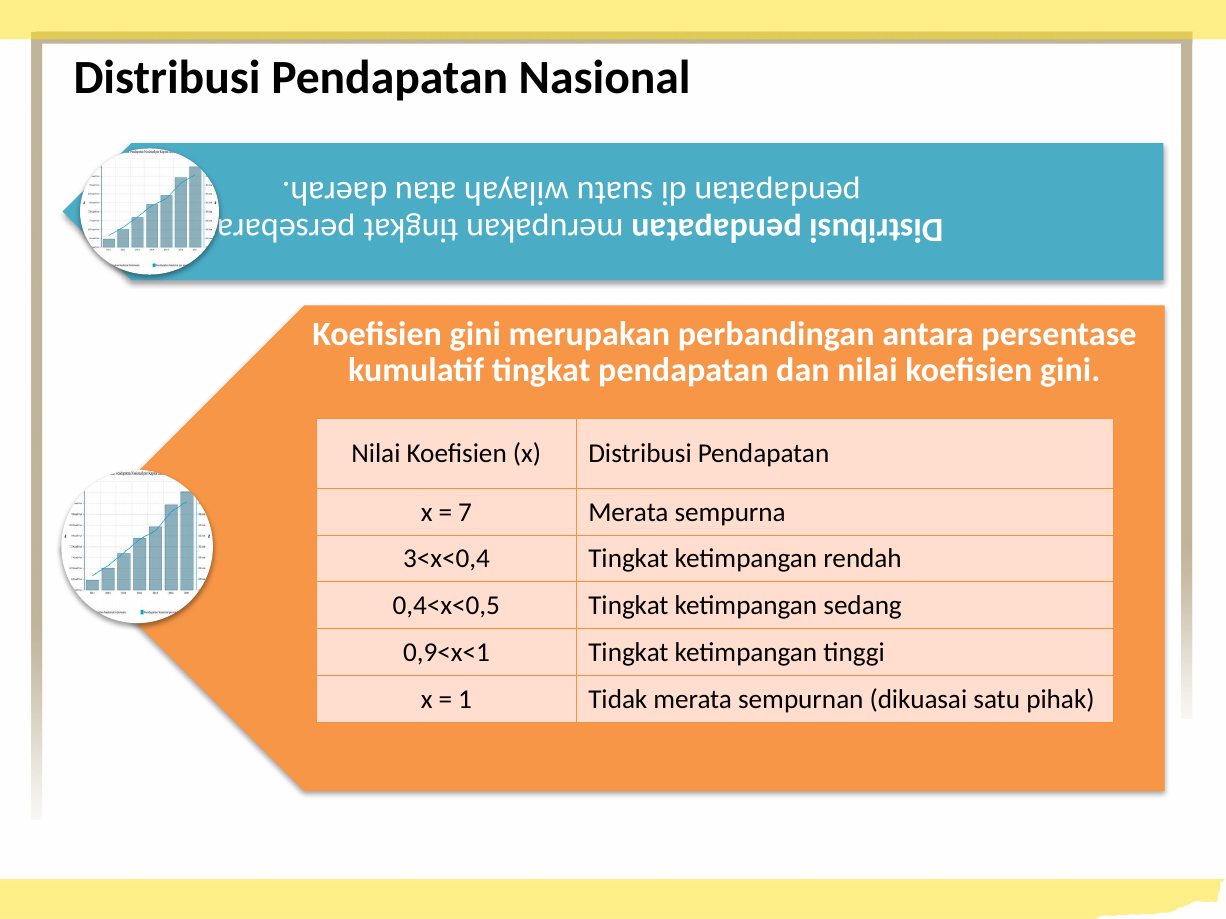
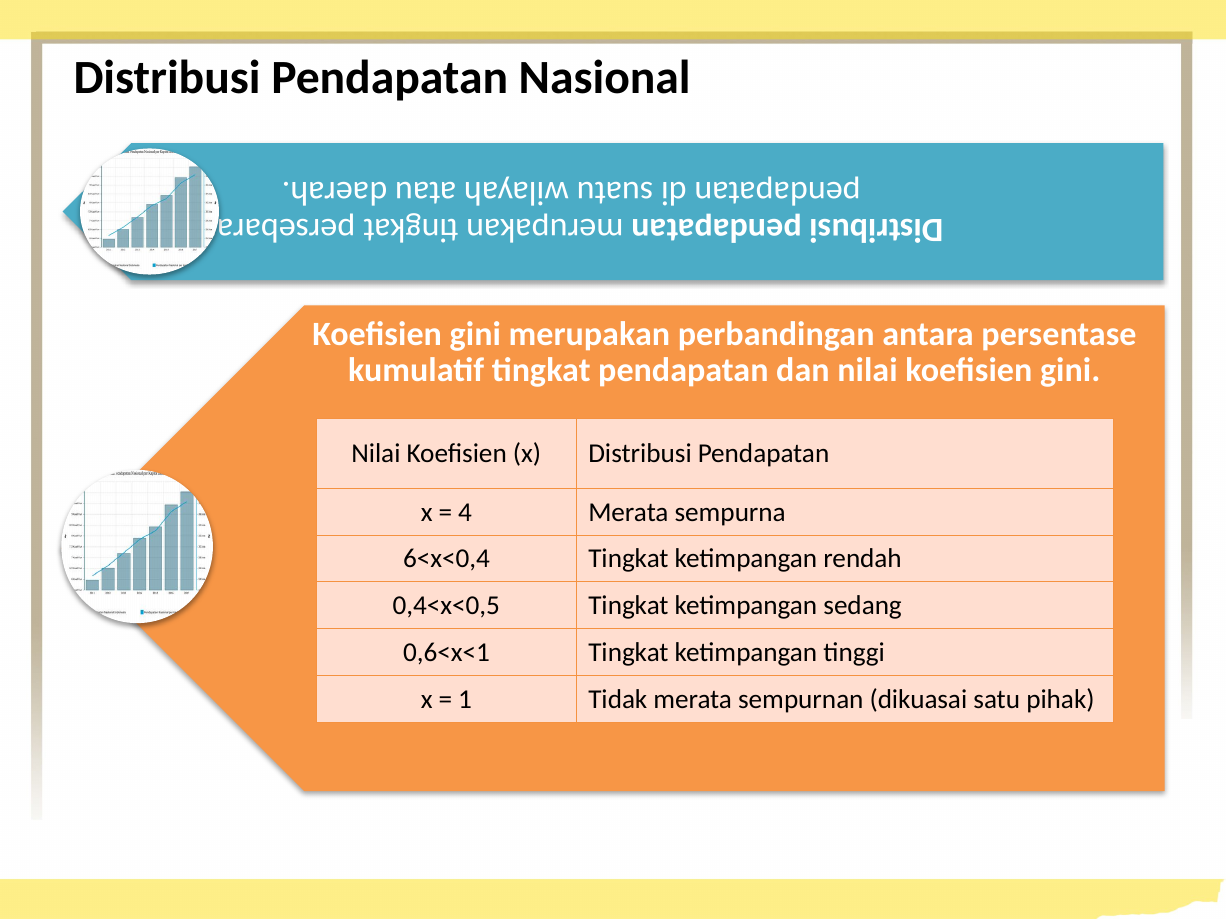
7: 7 -> 4 (465, 512)
3<x<0,4: 3<x<0,4 -> 6<x<0,4 (446, 559)
0,9<x<1: 0,9<x<1 -> 0,6<x<1 (446, 653)
